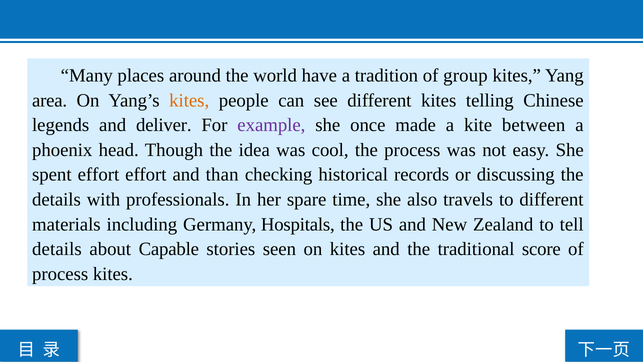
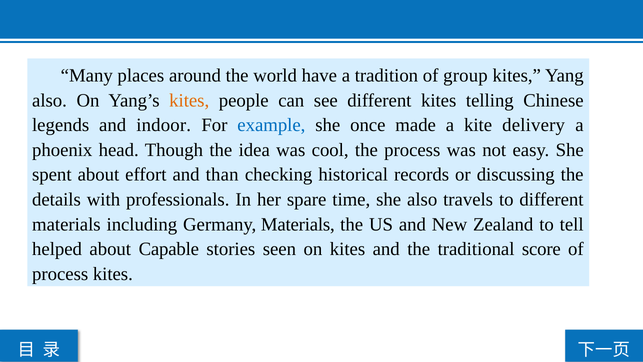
area: area -> also (50, 100)
deliver: deliver -> indoor (164, 125)
example colour: purple -> blue (271, 125)
between: between -> delivery (534, 125)
spent effort: effort -> about (98, 175)
Germany Hospitals: Hospitals -> Materials (298, 224)
details: details -> helped (57, 249)
